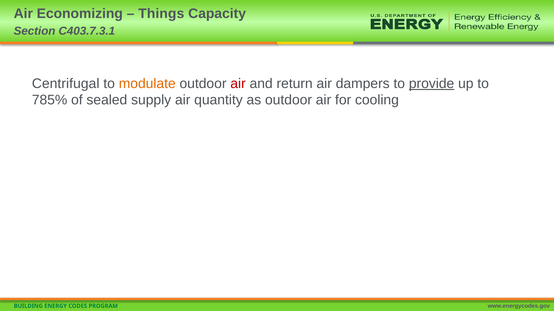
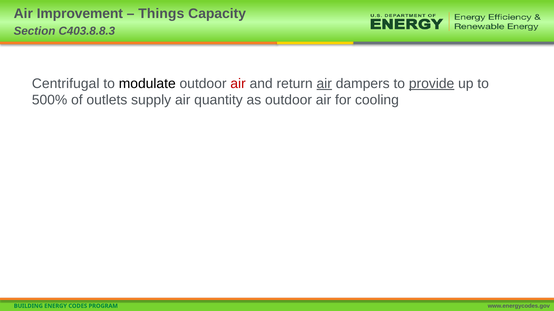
Economizing: Economizing -> Improvement (80, 14)
C403.7.3.1: C403.7.3.1 -> C403.8.8.3 (87, 31)
modulate colour: orange -> black (147, 84)
air underline: none -> present (324, 84)
785%: 785% -> 500% (50, 100)
sealed: sealed -> outlets (107, 100)
